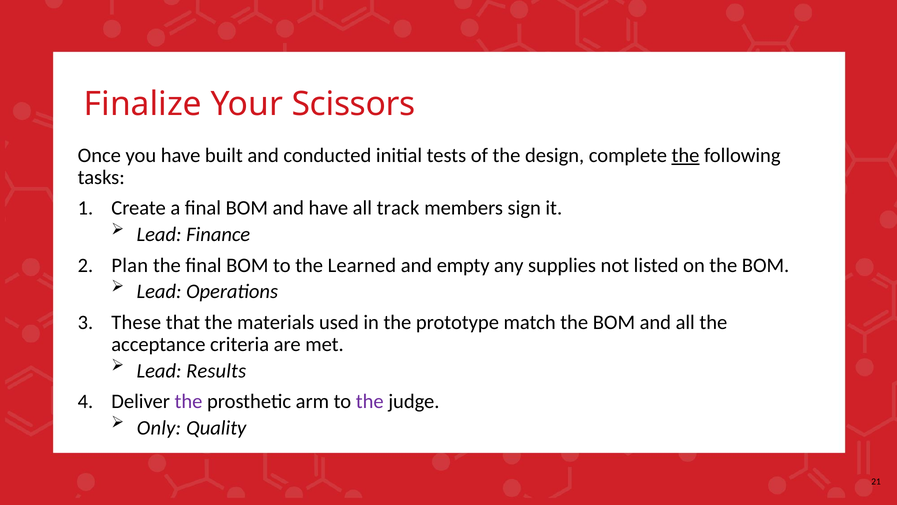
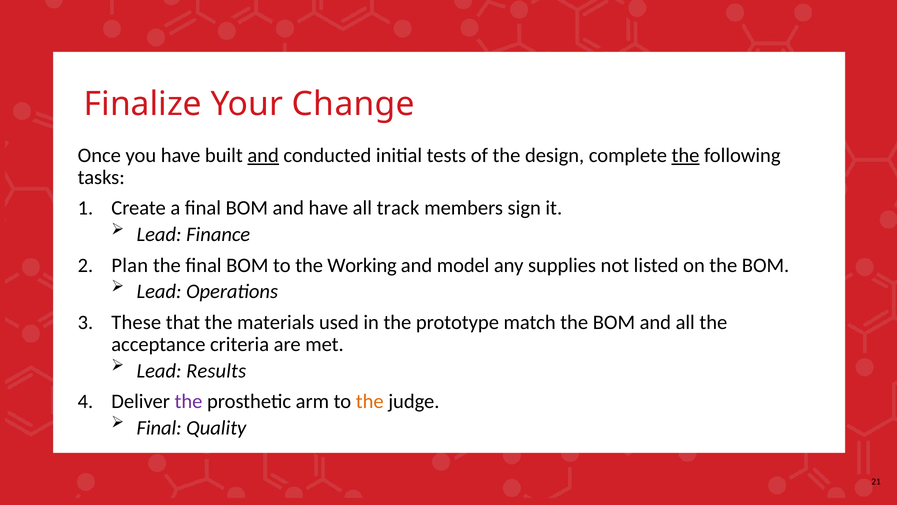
Scissors: Scissors -> Change (353, 104)
and underline: none -> present (263, 155)
Learned: Learned -> Working (362, 265)
empty: empty -> model (463, 265)
the colour: purple -> orange (370, 401)
Only: Only -> Final (159, 428)
